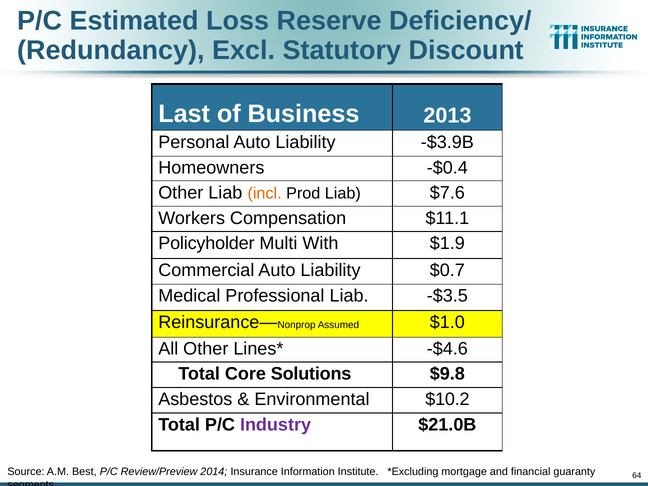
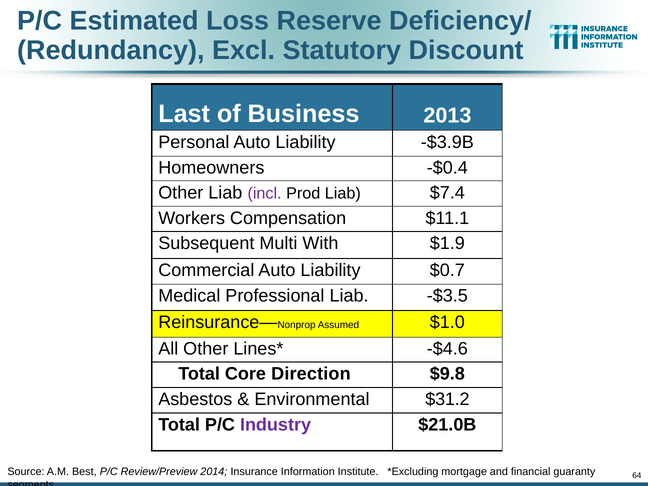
incl colour: orange -> purple (265, 193)
$7.6: $7.6 -> $7.4 (447, 193)
Policyholder: Policyholder -> Subsequent (206, 243)
Solutions: Solutions -> Direction (311, 374)
$10.2: $10.2 -> $31.2 (447, 399)
